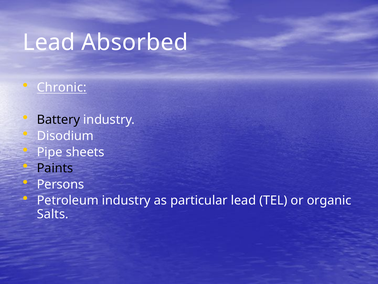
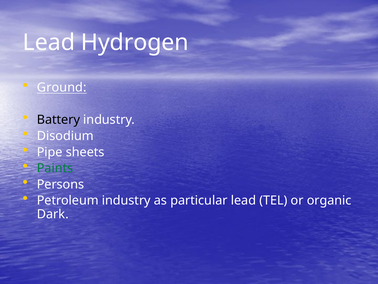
Absorbed: Absorbed -> Hydrogen (135, 42)
Chronic: Chronic -> Ground (62, 87)
Paints colour: black -> green (55, 168)
Salts: Salts -> Dark (53, 214)
